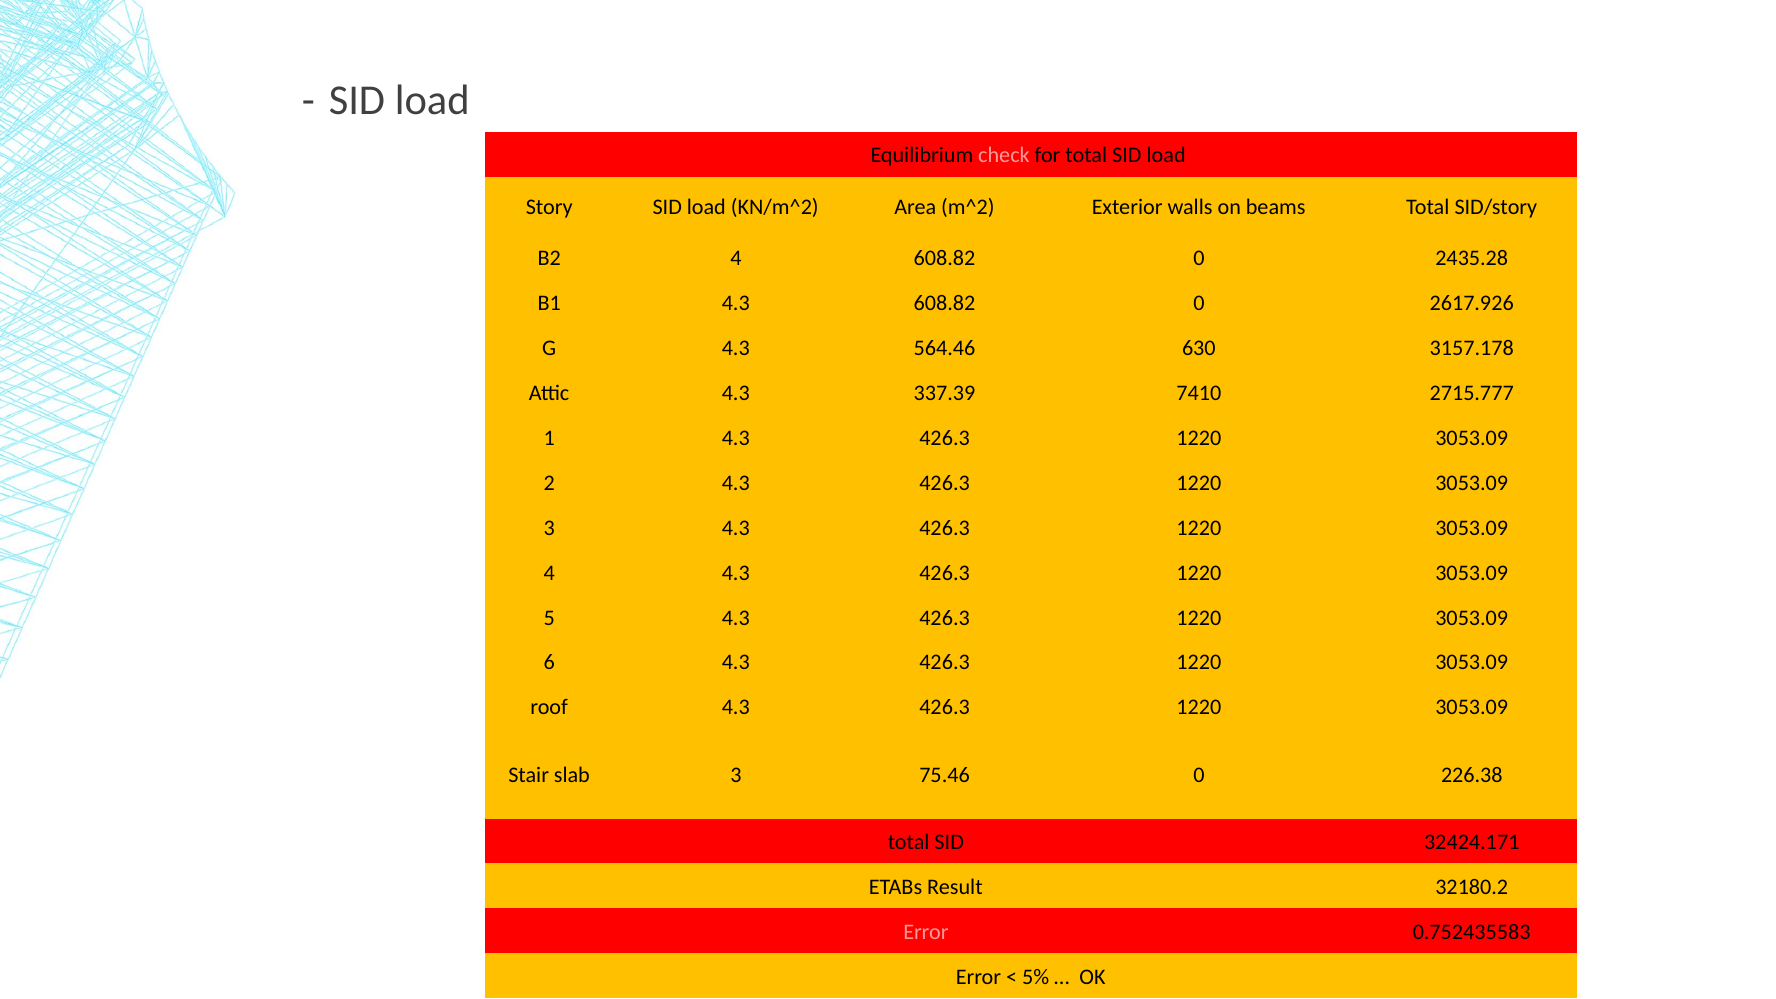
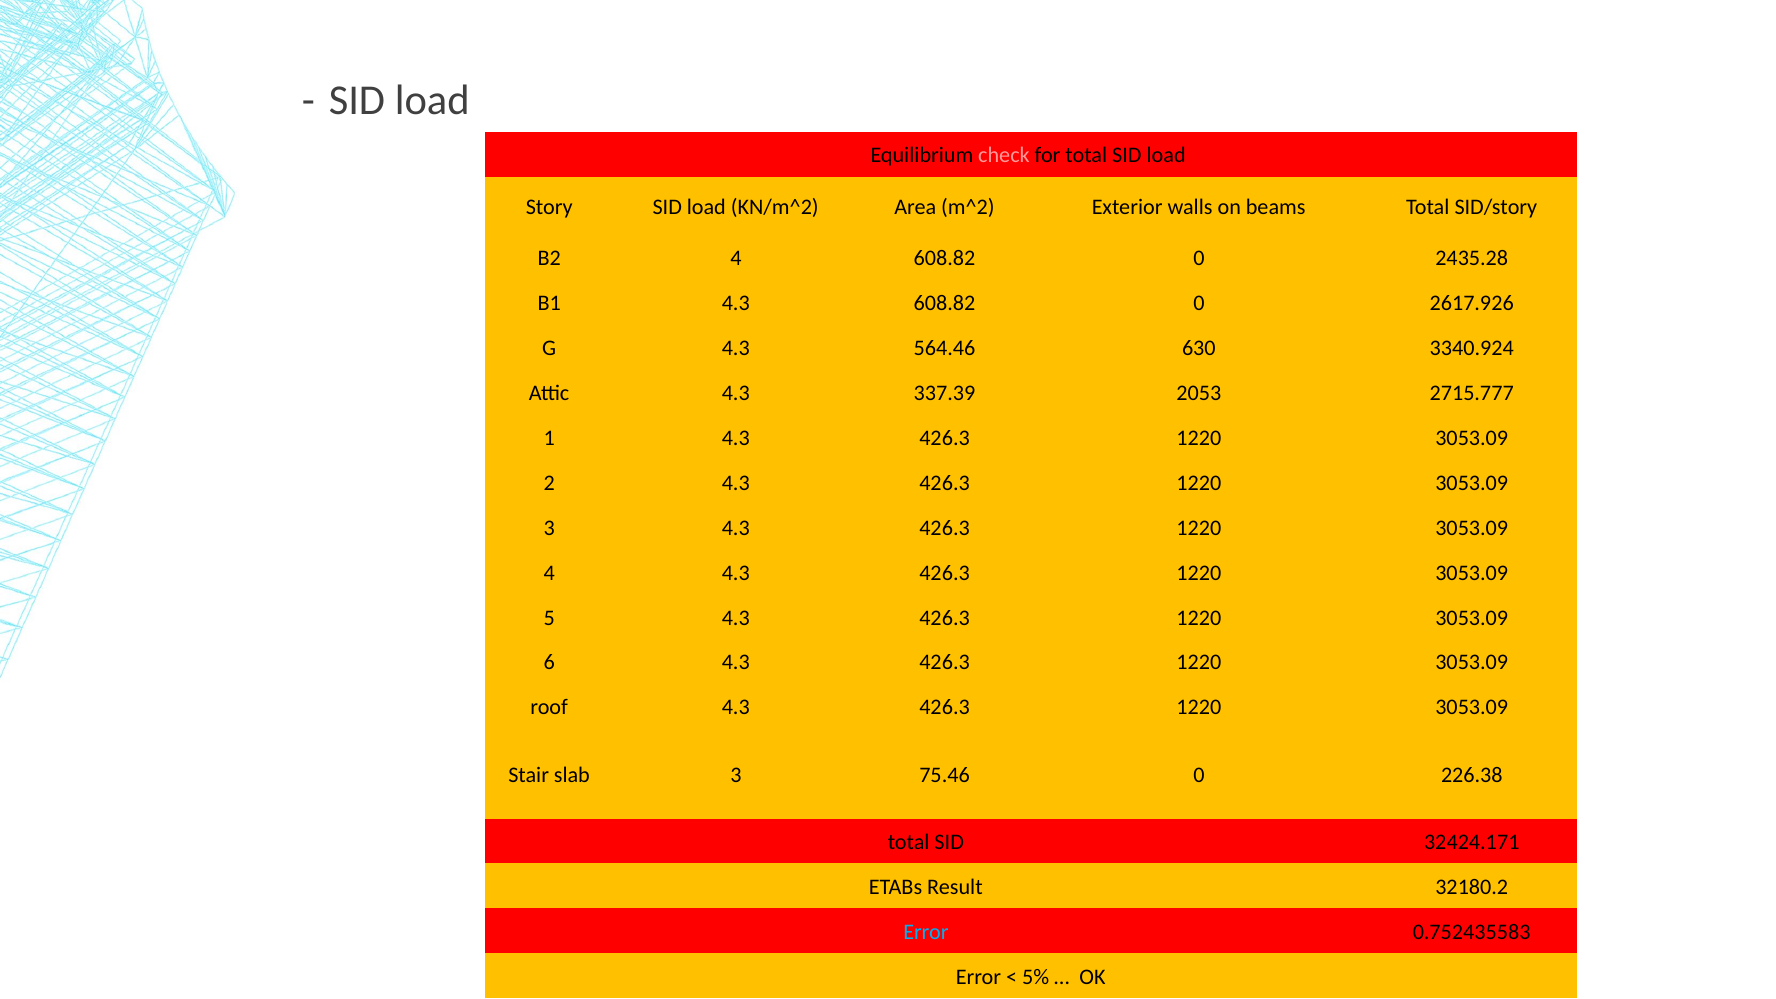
3157.178: 3157.178 -> 3340.924 (1472, 348)
7410: 7410 -> 2053 (1199, 393)
Error colour: pink -> light blue (926, 932)
